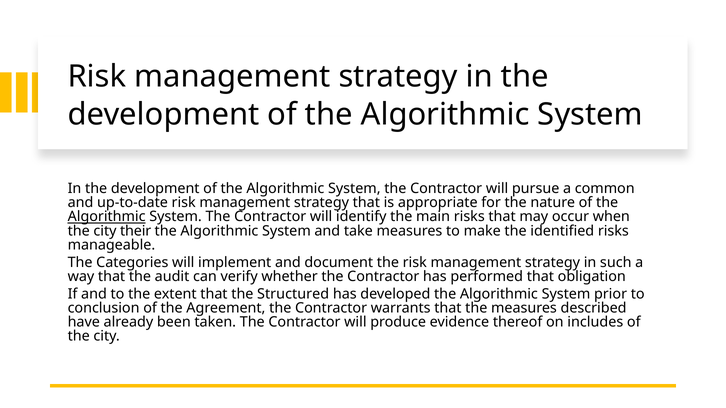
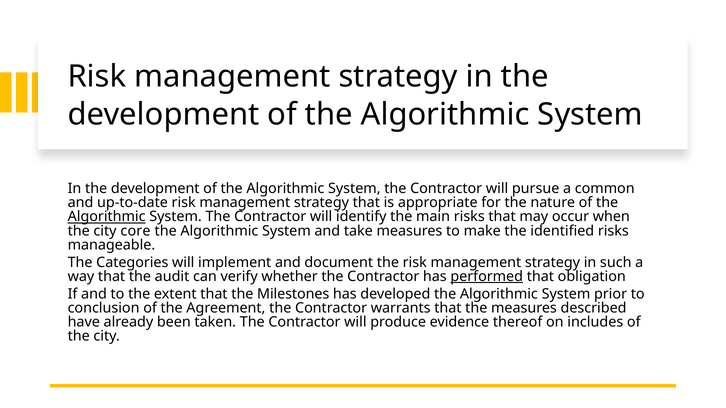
their: their -> core (135, 231)
performed underline: none -> present (487, 277)
Structured: Structured -> Milestones (293, 294)
